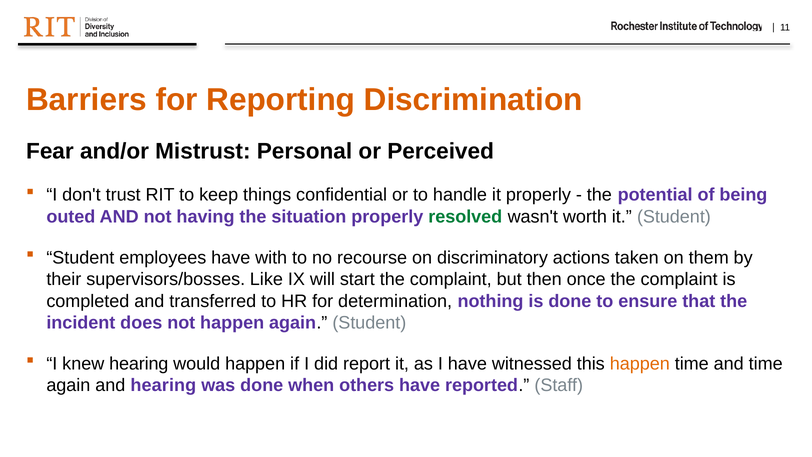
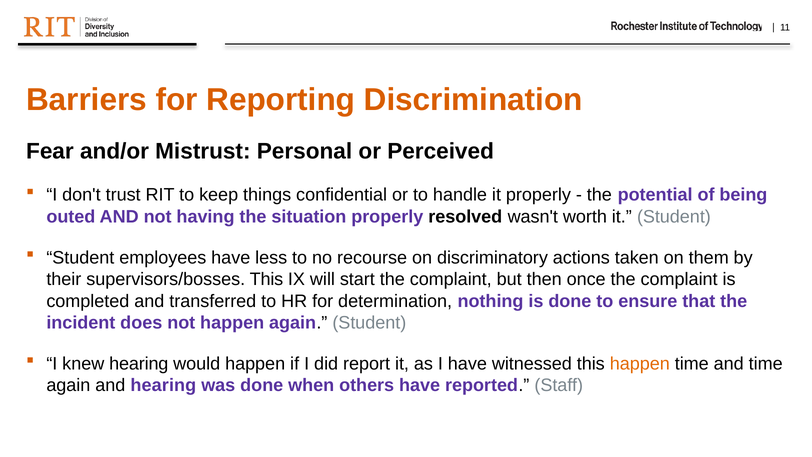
resolved colour: green -> black (465, 217)
with: with -> less (271, 258)
supervisors/bosses Like: Like -> This (266, 279)
